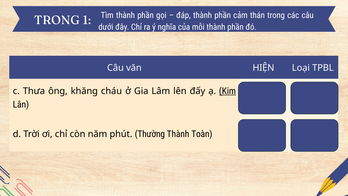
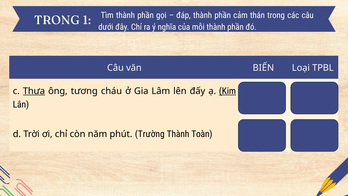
HIỆN: HIỆN -> BIẾN (263, 68)
Thưa underline: none -> present (34, 91)
khăng: khăng -> tương (84, 91)
Thường: Thường -> Trường (150, 134)
